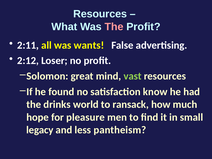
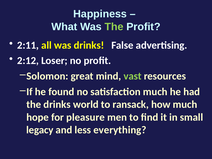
Resources: Resources -> Happiness (100, 14)
The colour: pink -> light green (114, 27)
was wants: wants -> drinks (89, 45)
satisfaction know: know -> much (155, 92)
pantheism: pantheism -> everything (120, 130)
